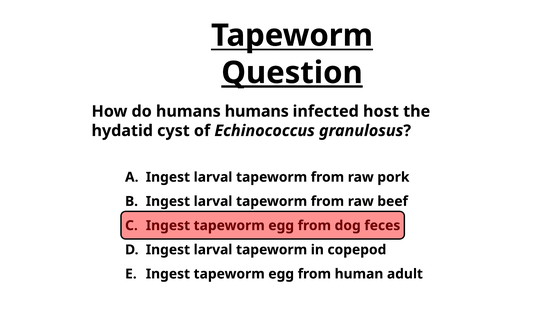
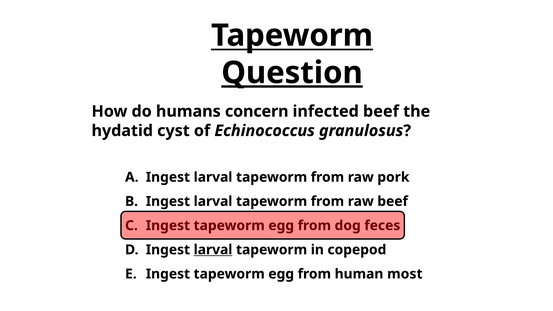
humans humans: humans -> concern (257, 111)
infected host: host -> beef (381, 111)
larval underline: none -> present (213, 250)
adult: adult -> most (405, 274)
